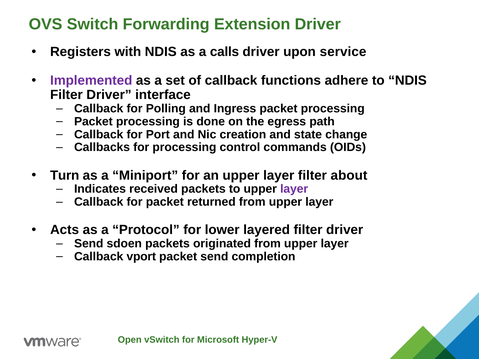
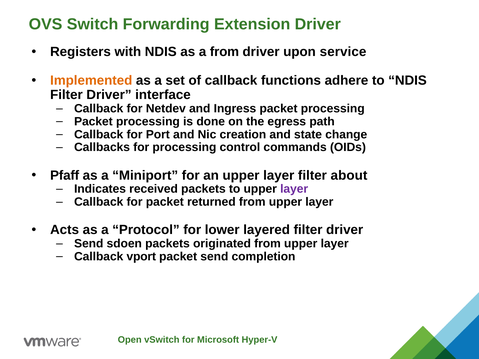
a calls: calls -> from (224, 52)
Implemented colour: purple -> orange (91, 81)
Polling: Polling -> Netdev (166, 109)
Turn: Turn -> Pfaff (65, 175)
